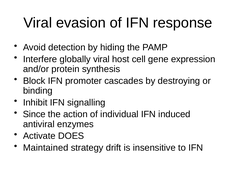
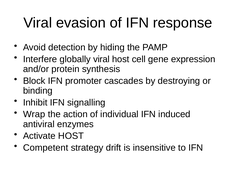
Since: Since -> Wrap (34, 114)
Activate DOES: DOES -> HOST (71, 136)
Maintained: Maintained -> Competent (46, 148)
